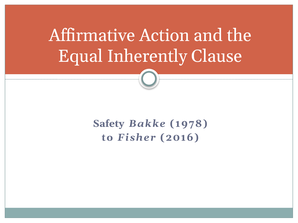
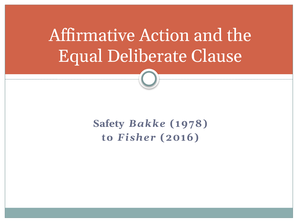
Inherently: Inherently -> Deliberate (147, 56)
